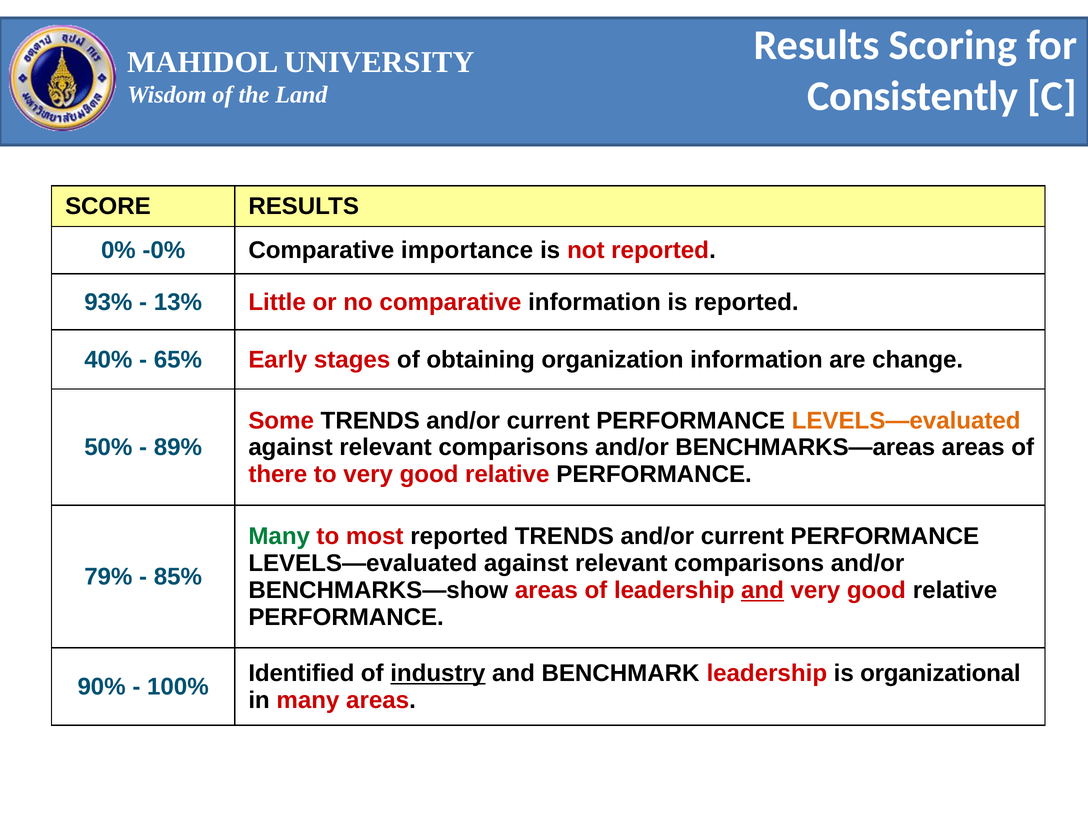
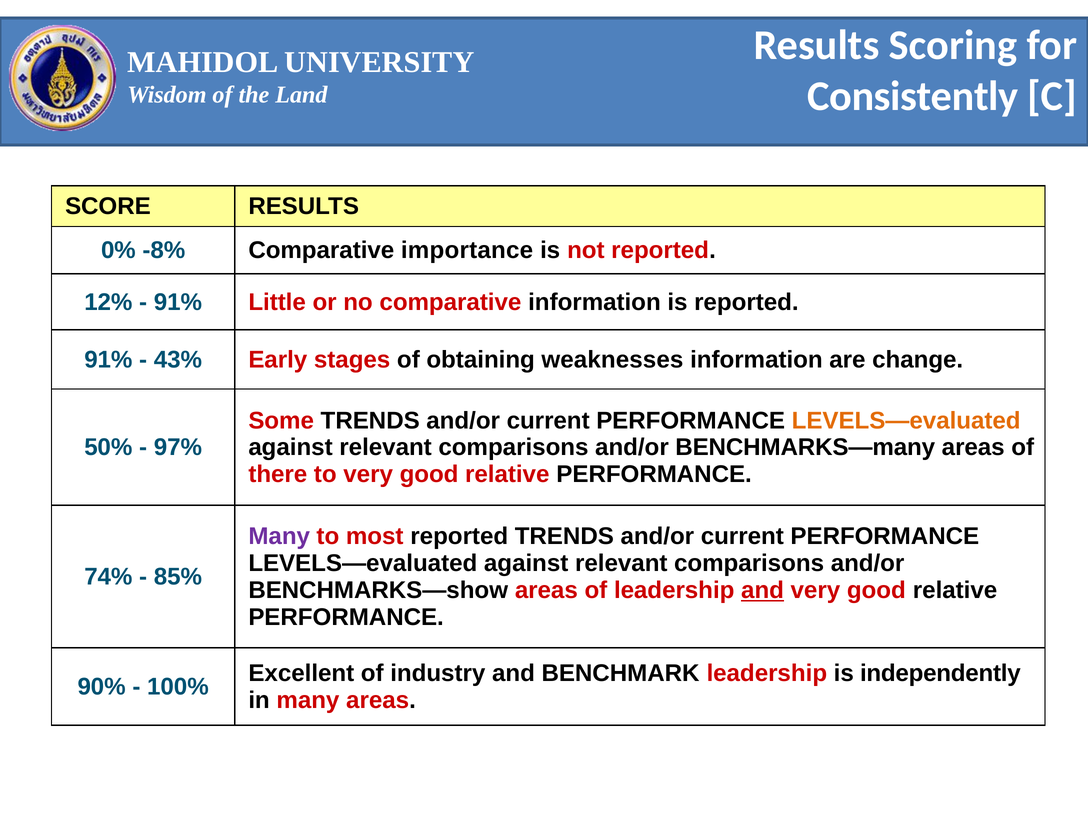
-0%: -0% -> -8% (164, 250)
93%: 93% -> 12% (108, 302)
13%: 13% -> 91% (178, 302)
40%: 40% -> 91% (108, 360)
65%: 65% -> 43% (178, 360)
organization: organization -> weaknesses (612, 360)
89%: 89% -> 97% (178, 447)
BENCHMARKS—areas: BENCHMARKS—areas -> BENCHMARKS—many (805, 447)
Many colour: green -> purple (279, 536)
79%: 79% -> 74% (108, 577)
Identified: Identified -> Excellent (301, 673)
industry underline: present -> none (438, 673)
organizational: organizational -> independently (940, 673)
